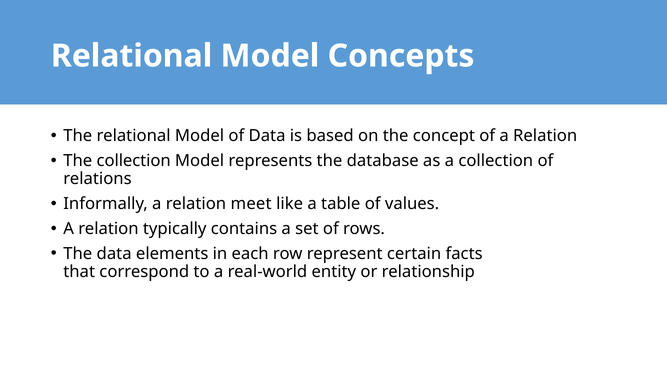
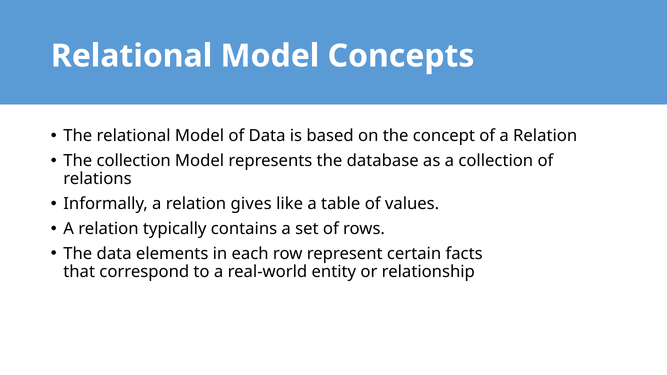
meet: meet -> gives (251, 204)
